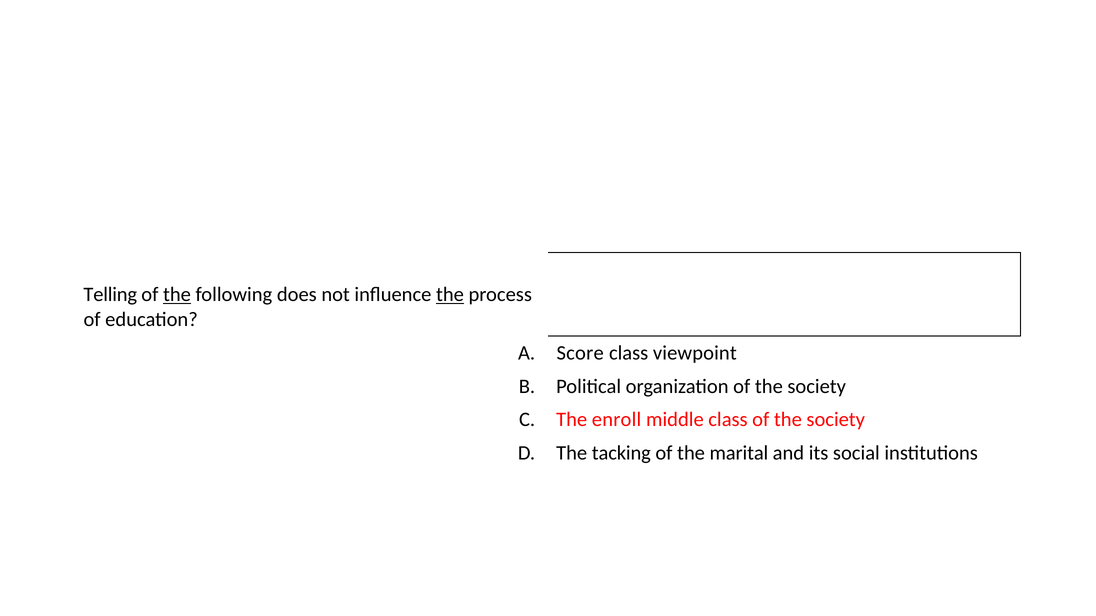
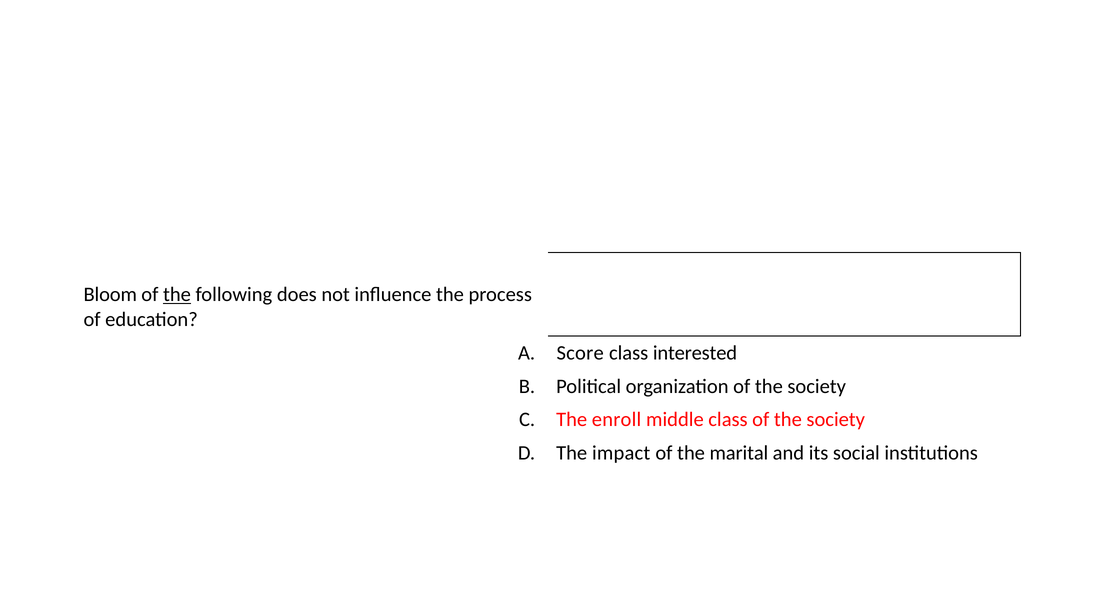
Telling: Telling -> Bloom (110, 295)
the underline: present -> none (450, 295)
viewpoint: viewpoint -> interested (695, 353)
tacking: tacking -> impact (621, 453)
